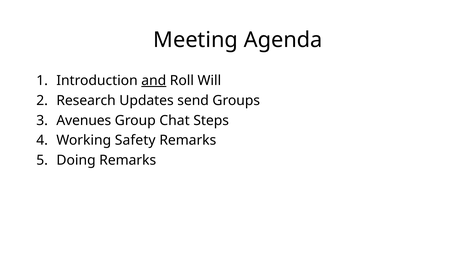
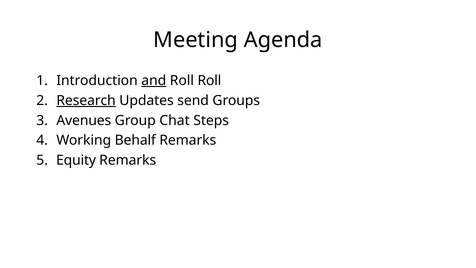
Roll Will: Will -> Roll (209, 80)
Research underline: none -> present (86, 100)
Safety: Safety -> Behalf (135, 140)
Doing: Doing -> Equity (76, 160)
